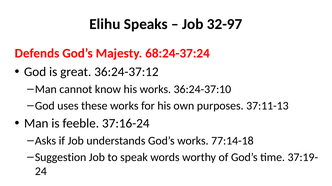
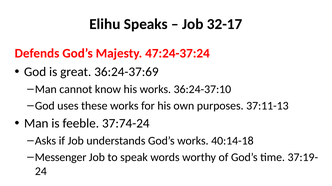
32-97: 32-97 -> 32-17 (225, 24)
68:24-37:24: 68:24-37:24 -> 47:24-37:24 (177, 54)
36:24-37:12: 36:24-37:12 -> 36:24-37:69 (126, 72)
37:16-24: 37:16-24 -> 37:74-24 (126, 124)
77:14-18: 77:14-18 -> 40:14-18 (232, 141)
Suggestion: Suggestion -> Messenger (61, 158)
